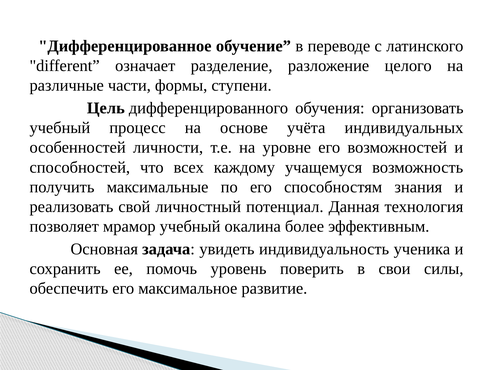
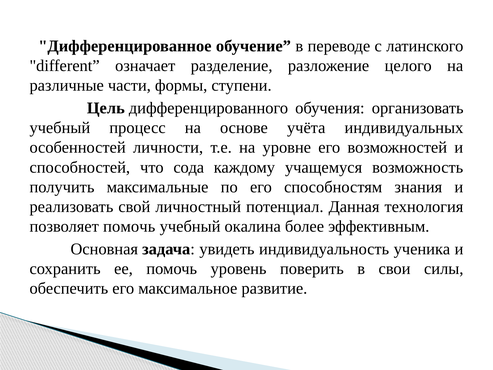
всех: всех -> сода (189, 167)
позволяет мрамор: мрамор -> помочь (129, 226)
